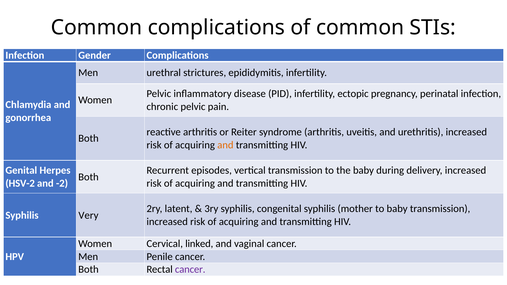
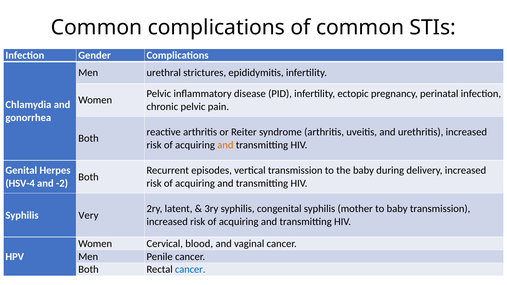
HSV-2: HSV-2 -> HSV-4 (20, 183)
linked: linked -> blood (199, 244)
cancer colour: purple -> blue (190, 270)
